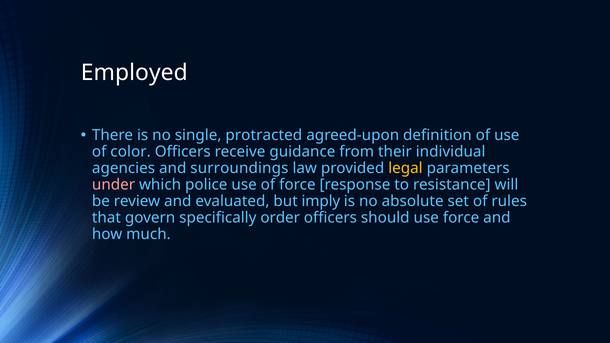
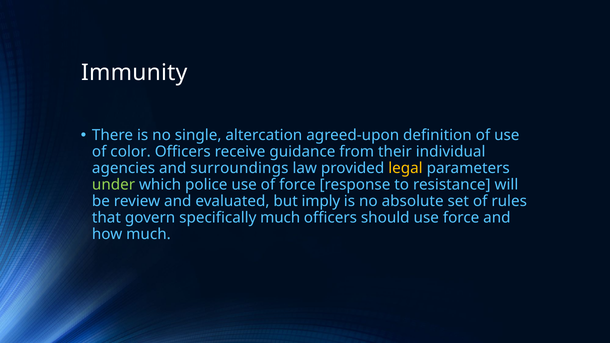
Employed: Employed -> Immunity (134, 73)
protracted: protracted -> altercation (264, 136)
under colour: pink -> light green (114, 185)
specifically order: order -> much (280, 218)
